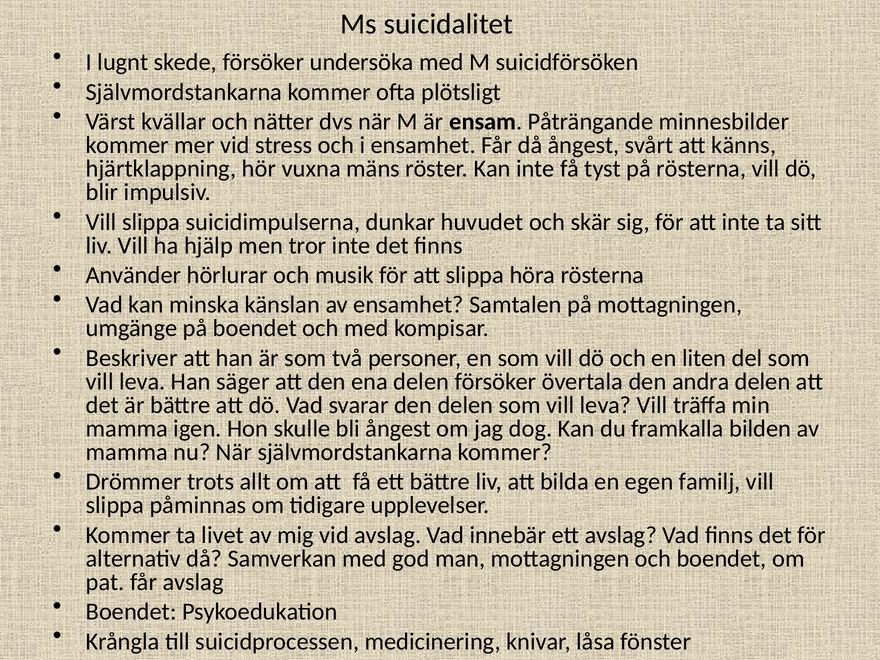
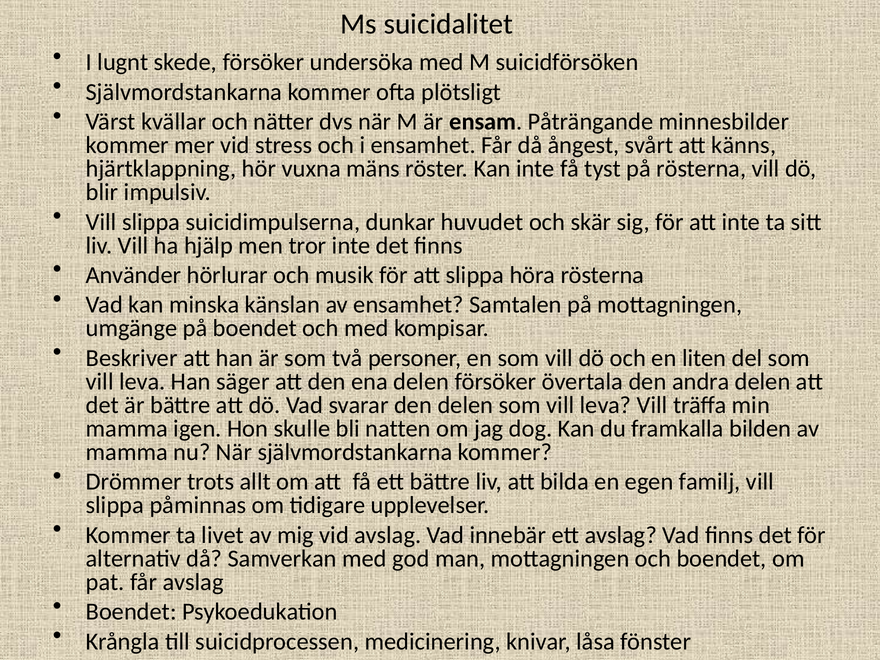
bli ångest: ångest -> natten (398, 429)
